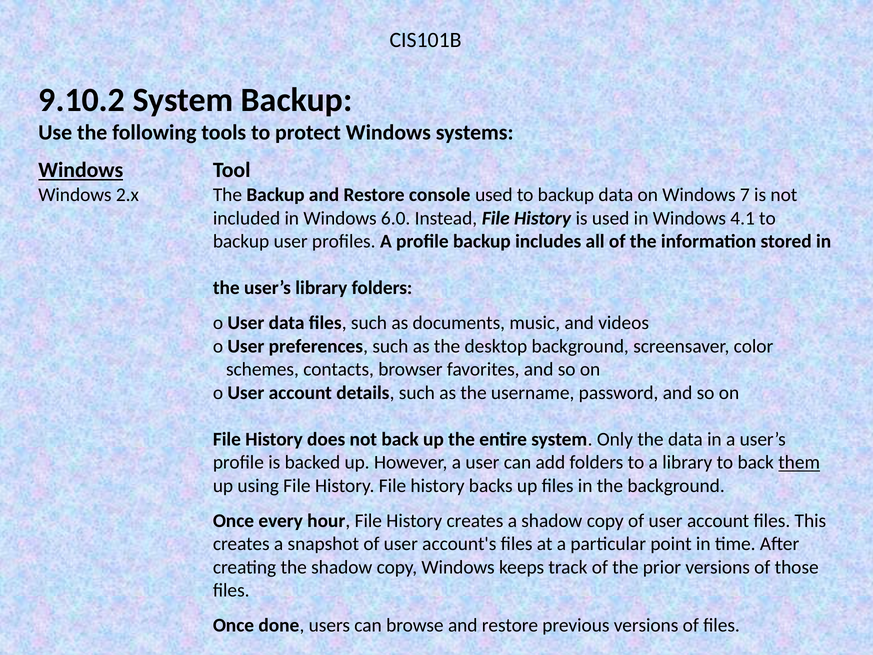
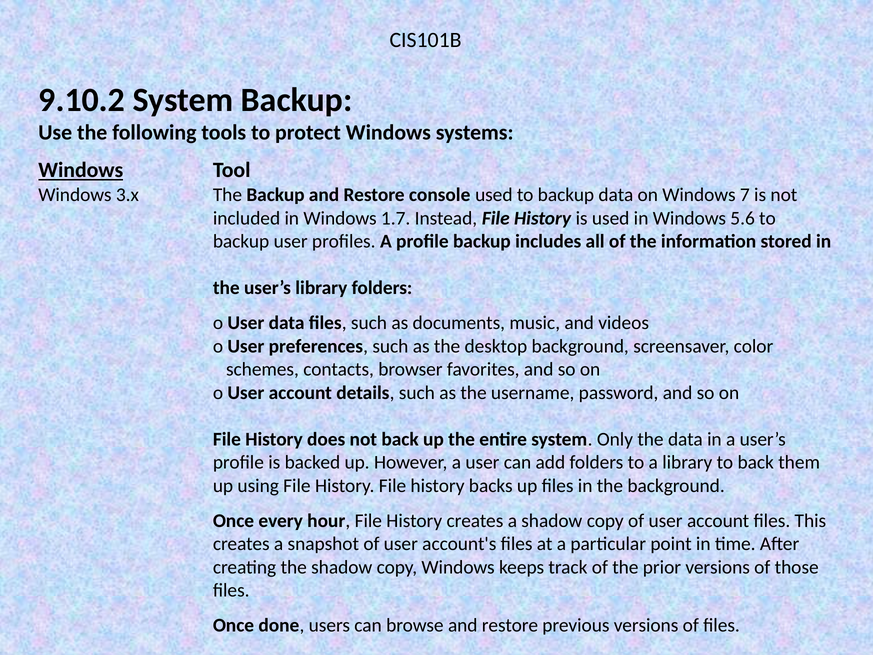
2.x: 2.x -> 3.x (127, 195)
6.0: 6.0 -> 1.7 (396, 218)
4.1: 4.1 -> 5.6 (743, 218)
them underline: present -> none (799, 462)
